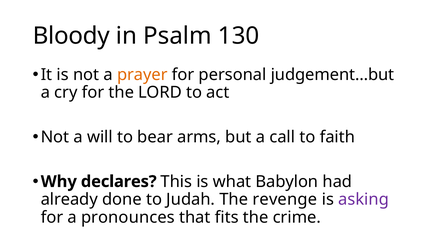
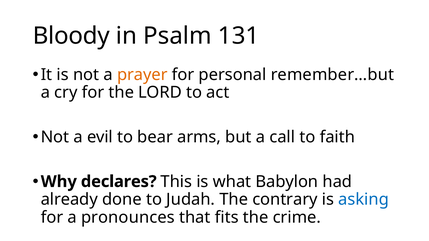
130: 130 -> 131 (239, 36)
judgement…but: judgement…but -> remember…but (332, 75)
will: will -> evil (100, 137)
revenge: revenge -> contrary (285, 200)
asking colour: purple -> blue (364, 200)
